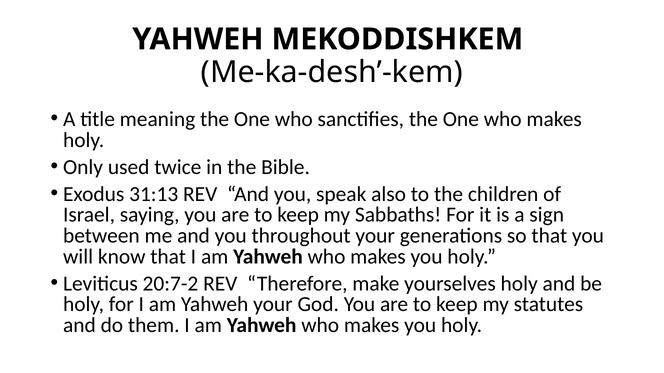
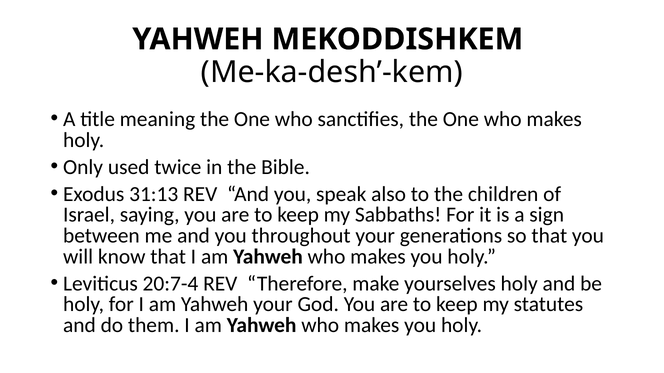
20:7-2: 20:7-2 -> 20:7-4 (170, 284)
